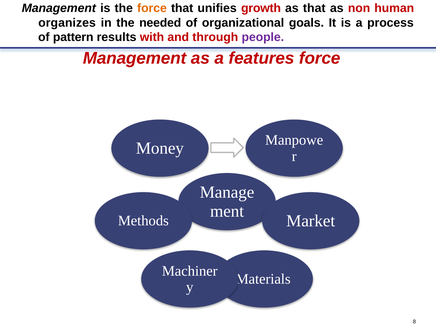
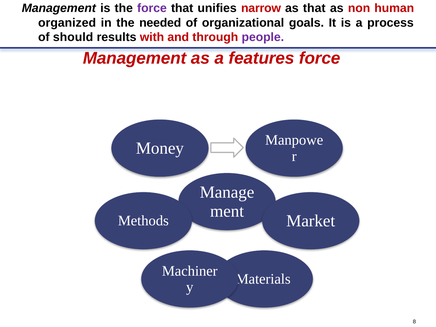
force colour: orange -> purple (152, 8)
growth: growth -> narrow (261, 8)
organizes: organizes -> organized (67, 23)
pattern: pattern -> should (73, 37)
